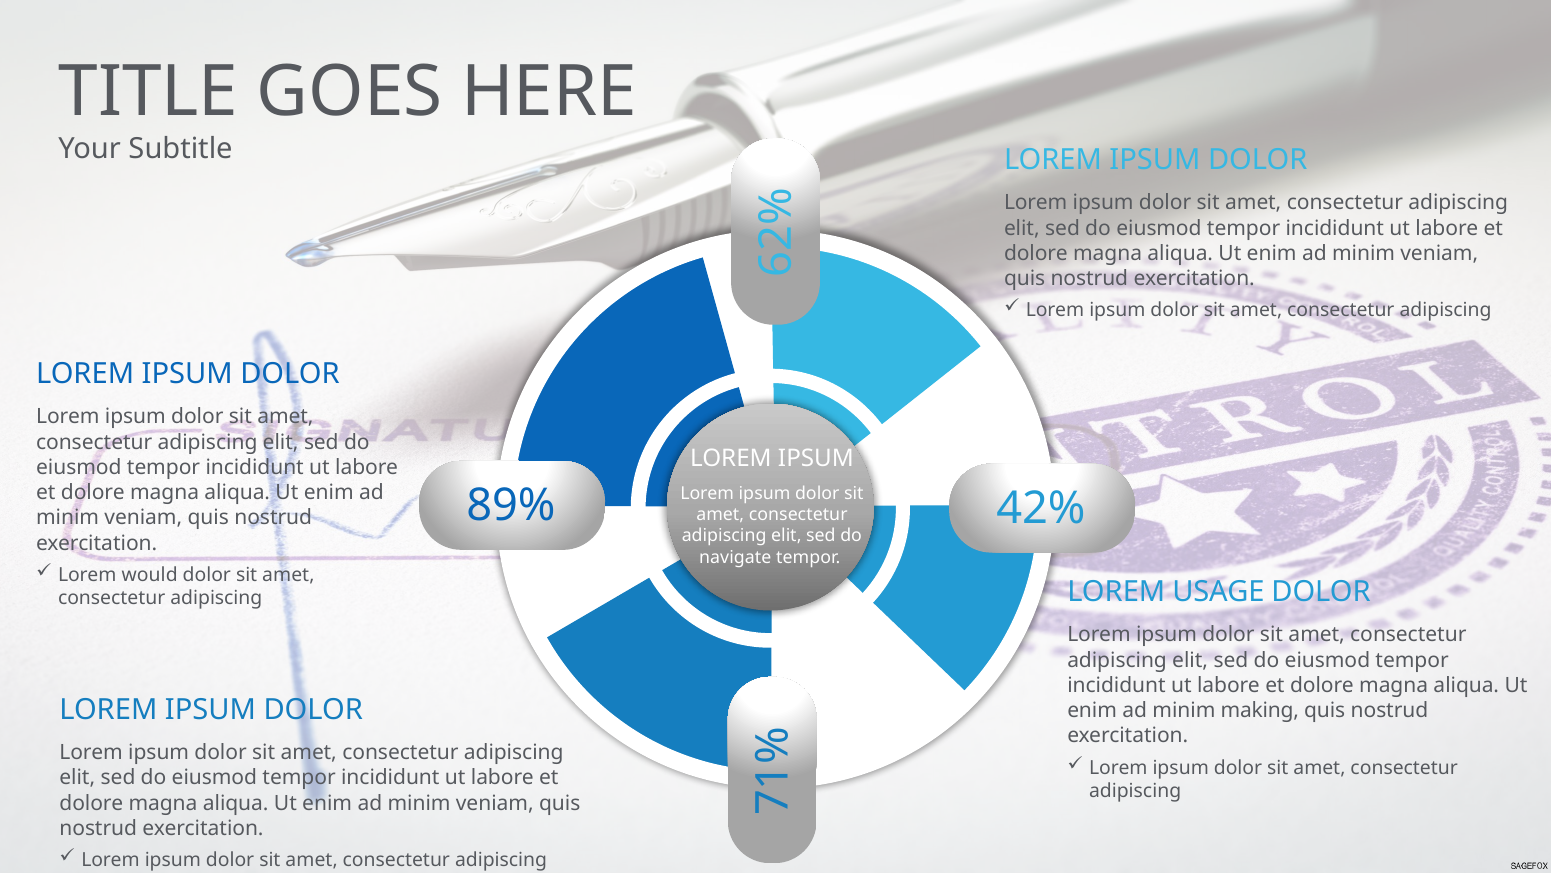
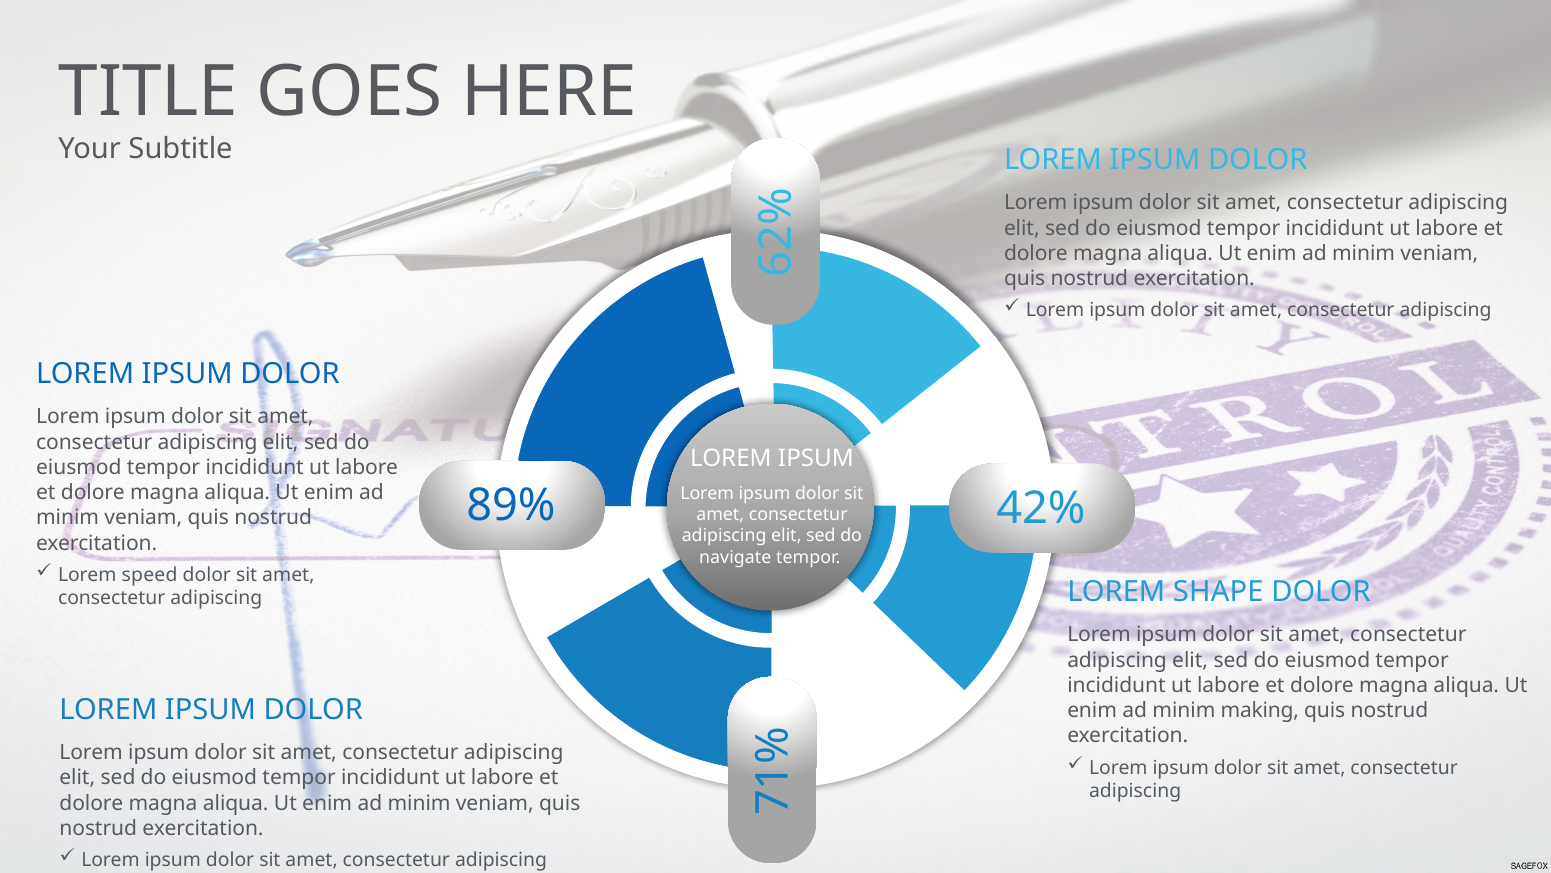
would: would -> speed (150, 575)
USAGE: USAGE -> SHAPE (1218, 592)
